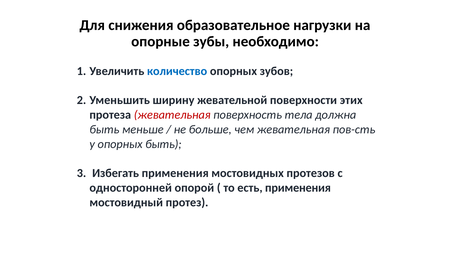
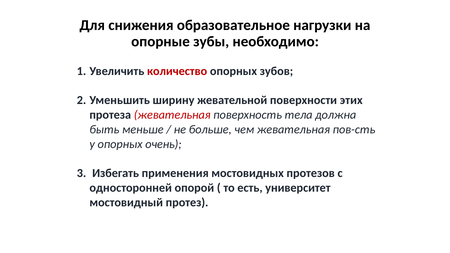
количество colour: blue -> red (177, 71)
опорных быть: быть -> очень (163, 144)
есть применения: применения -> университет (298, 188)
